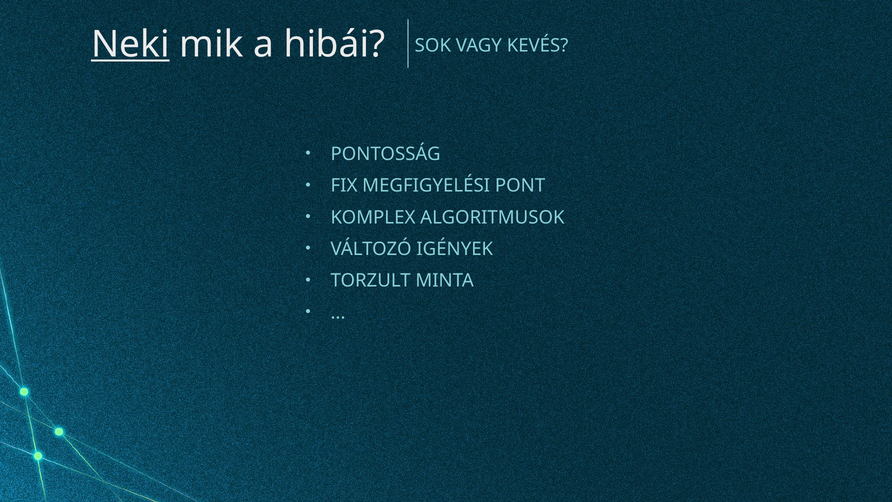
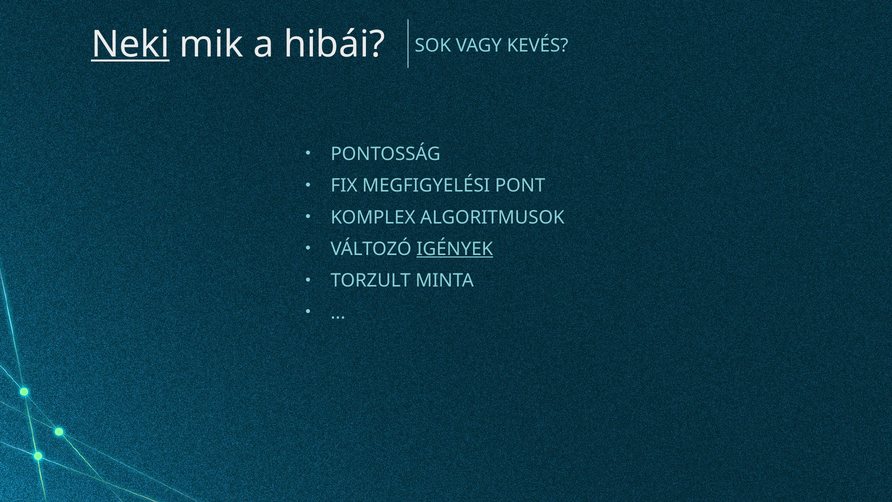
IGÉNYEK underline: none -> present (455, 249)
